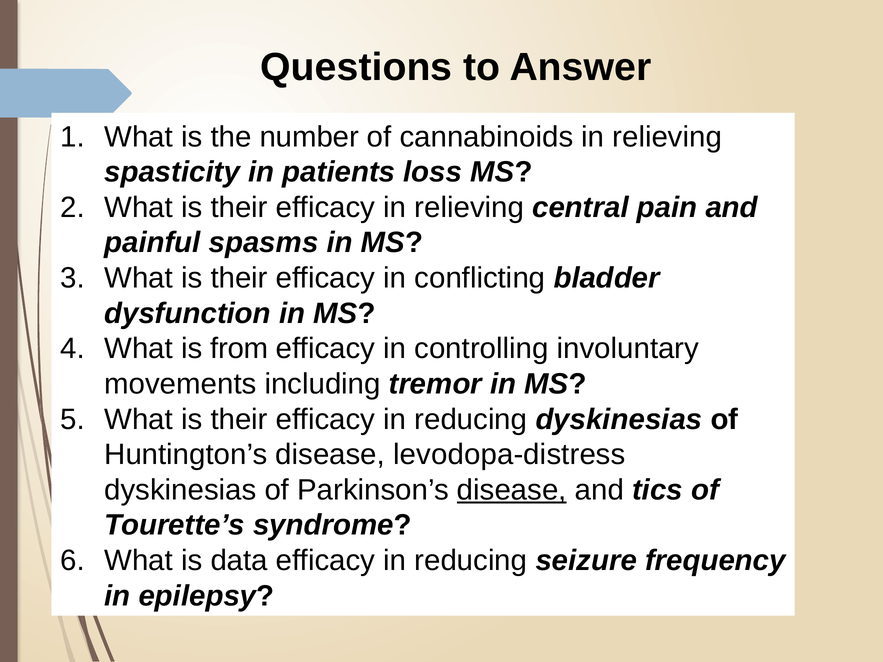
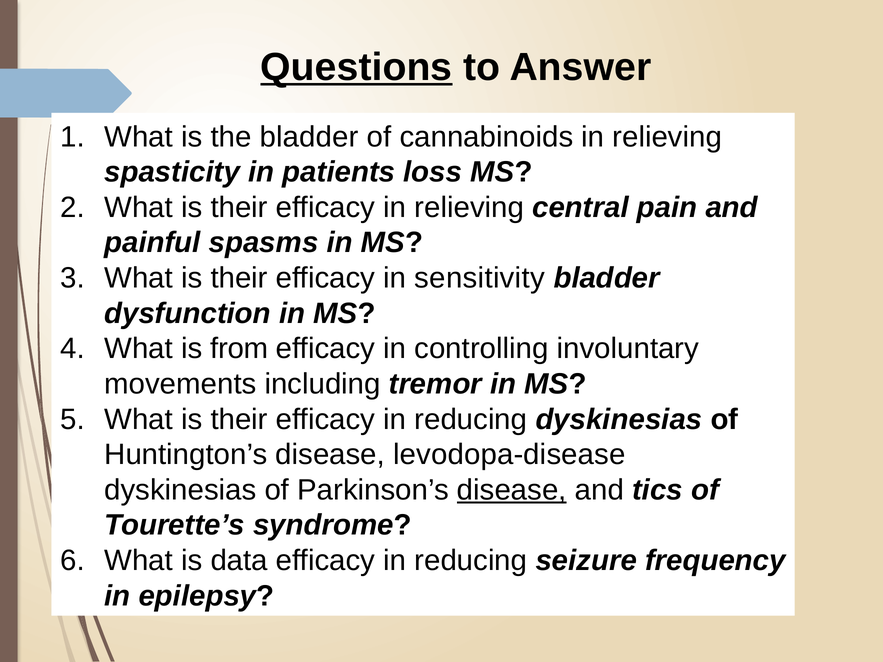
Questions underline: none -> present (356, 67)
the number: number -> bladder (309, 137)
conflicting: conflicting -> sensitivity (480, 278)
levodopa-distress: levodopa-distress -> levodopa-disease (509, 455)
